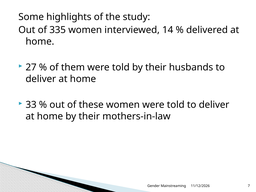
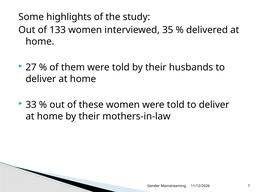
335: 335 -> 133 (58, 30)
14: 14 -> 35 (168, 30)
